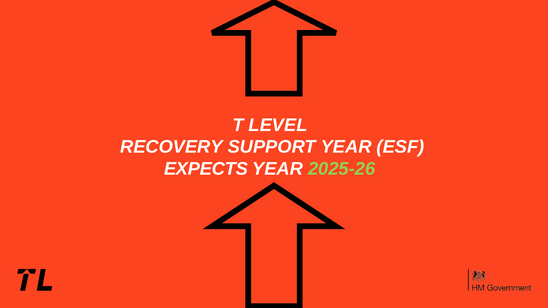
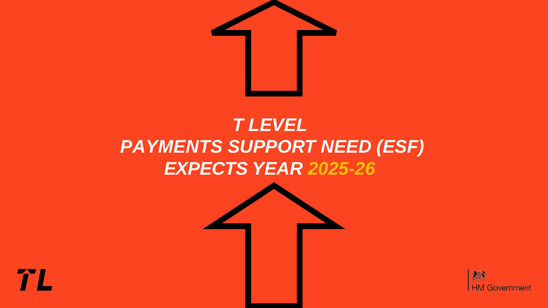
RECOVERY: RECOVERY -> PAYMENTS (171, 147)
SUPPORT YEAR: YEAR -> NEED (346, 147)
2025-26 colour: light green -> yellow (342, 169)
